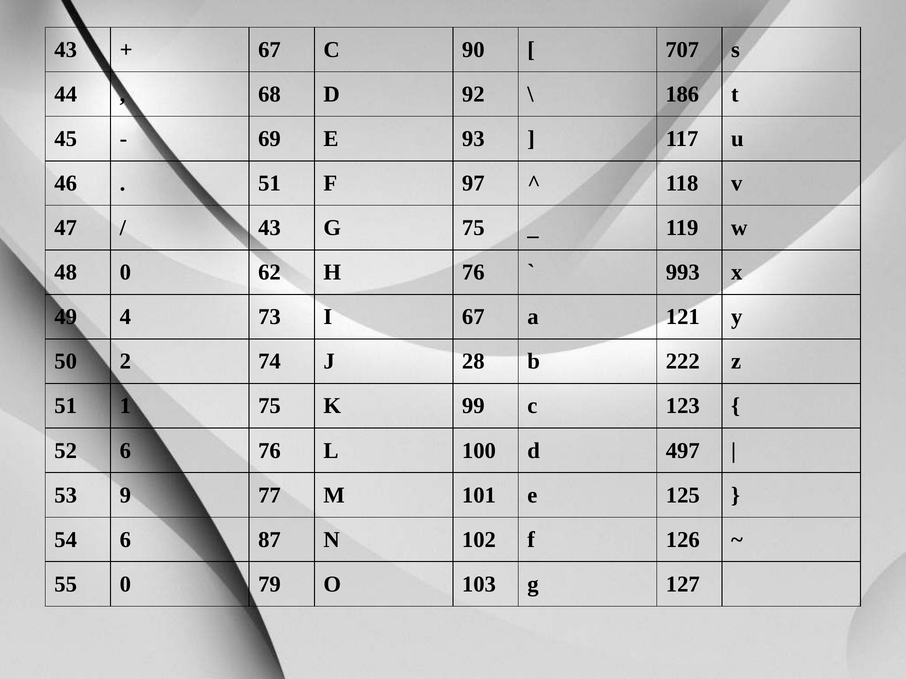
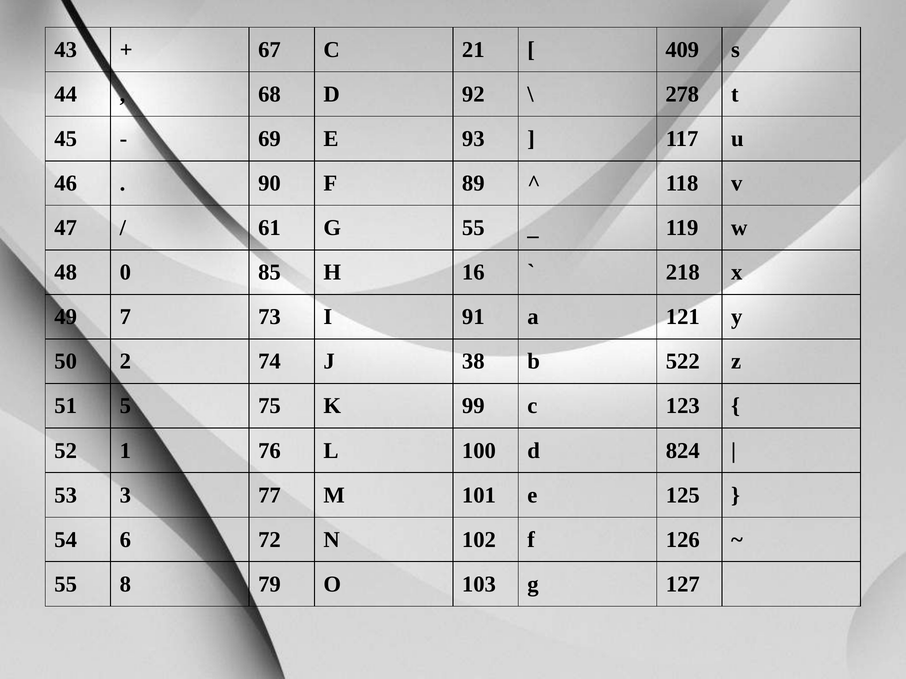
90: 90 -> 21 (473, 50)
707: 707 -> 409 (682, 50)
186: 186 -> 278 (682, 94)
51: 51 -> 90 (269, 183)
97: 97 -> 89 (473, 183)
43: 43 -> 61 (269, 228)
G 75: 75 -> 55 (473, 228)
62: 62 -> 85 (269, 273)
H 76: 76 -> 16 (473, 273)
993: 993 -> 218 (683, 273)
4: 4 -> 7 (125, 317)
I 67: 67 -> 91 (473, 317)
28: 28 -> 38 (473, 362)
222: 222 -> 522 (683, 362)
1: 1 -> 5 (125, 406)
52 6: 6 -> 1 (125, 451)
497: 497 -> 824 (683, 451)
9: 9 -> 3 (125, 495)
87: 87 -> 72 (269, 540)
55 0: 0 -> 8 (125, 585)
